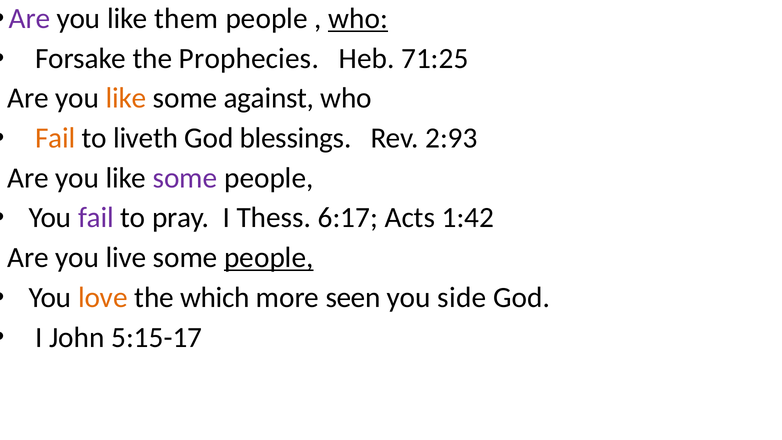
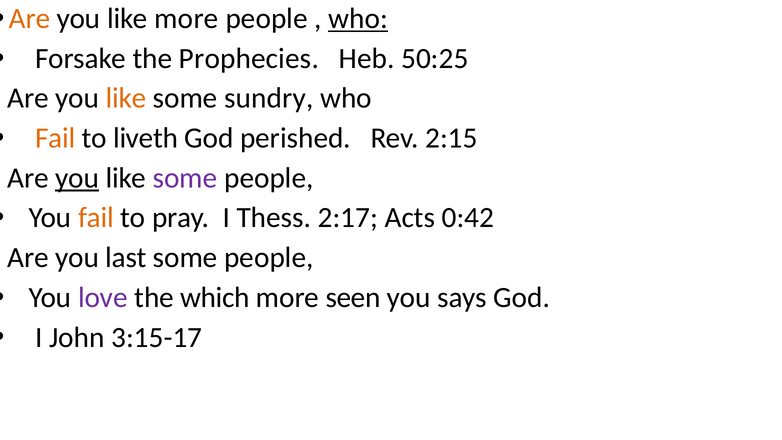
Are colour: purple -> orange (29, 19)
like them: them -> more (186, 19)
71:25: 71:25 -> 50:25 (435, 58)
against: against -> sundry (269, 98)
blessings: blessings -> perished (295, 138)
2:93: 2:93 -> 2:15 (451, 138)
you underline: none -> present (77, 178)
fail colour: purple -> orange (96, 218)
6:17: 6:17 -> 2:17 (348, 218)
1:42: 1:42 -> 0:42 (468, 218)
live: live -> last (126, 258)
people underline: present -> none (269, 258)
love colour: orange -> purple (103, 297)
side: side -> says (462, 297)
5:15-17: 5:15-17 -> 3:15-17 (157, 337)
